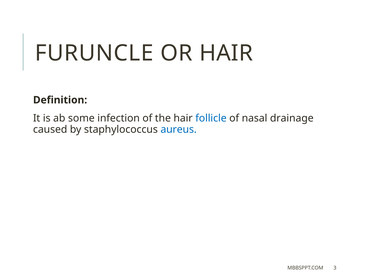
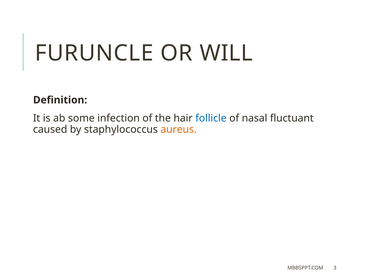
OR HAIR: HAIR -> WILL (226, 53)
drainage: drainage -> fluctuant (292, 118)
aureus colour: blue -> orange (179, 130)
